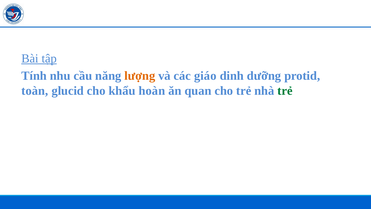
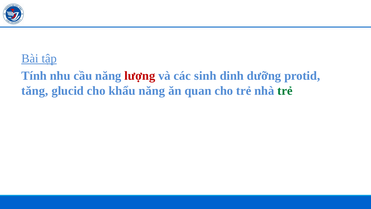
lượng colour: orange -> red (140, 76)
giáo: giáo -> sinh (205, 76)
toàn: toàn -> tăng (35, 91)
khẩu hoàn: hoàn -> năng (152, 91)
